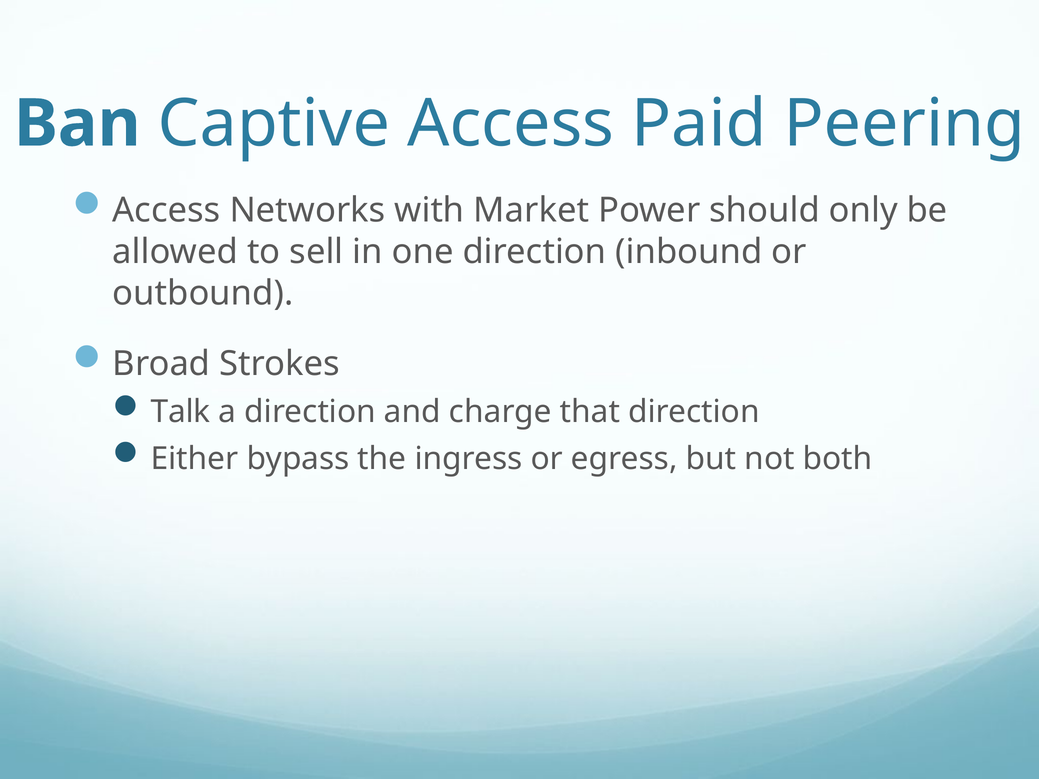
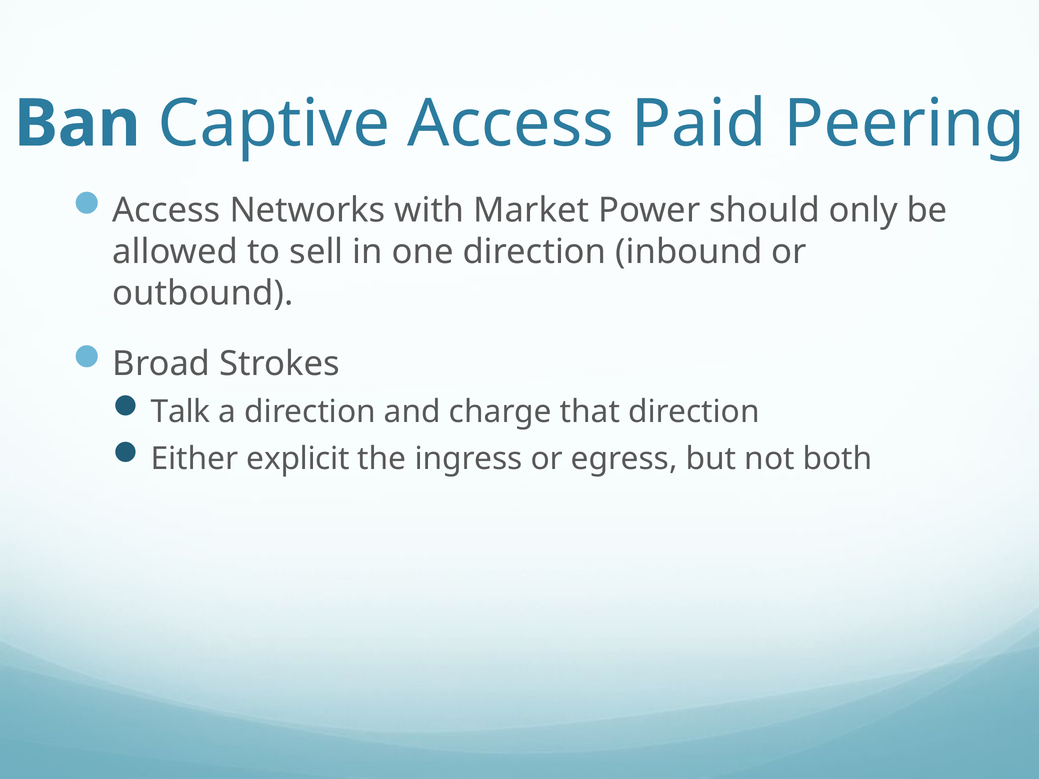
bypass: bypass -> explicit (298, 459)
